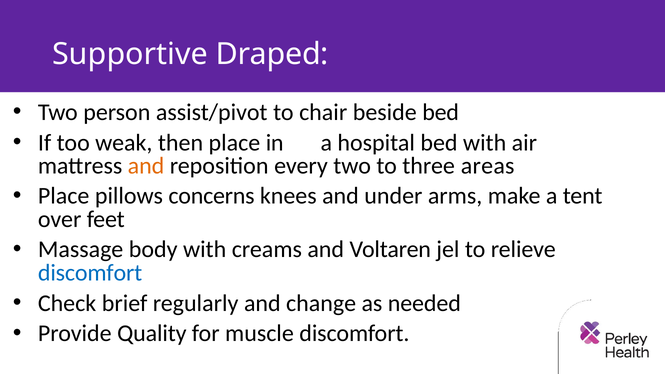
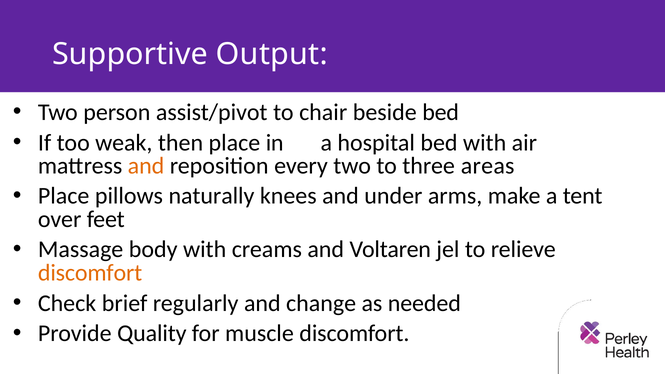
Draped: Draped -> Output (272, 54)
concerns: concerns -> naturally (211, 196)
discomfort colour: blue -> orange (90, 273)
